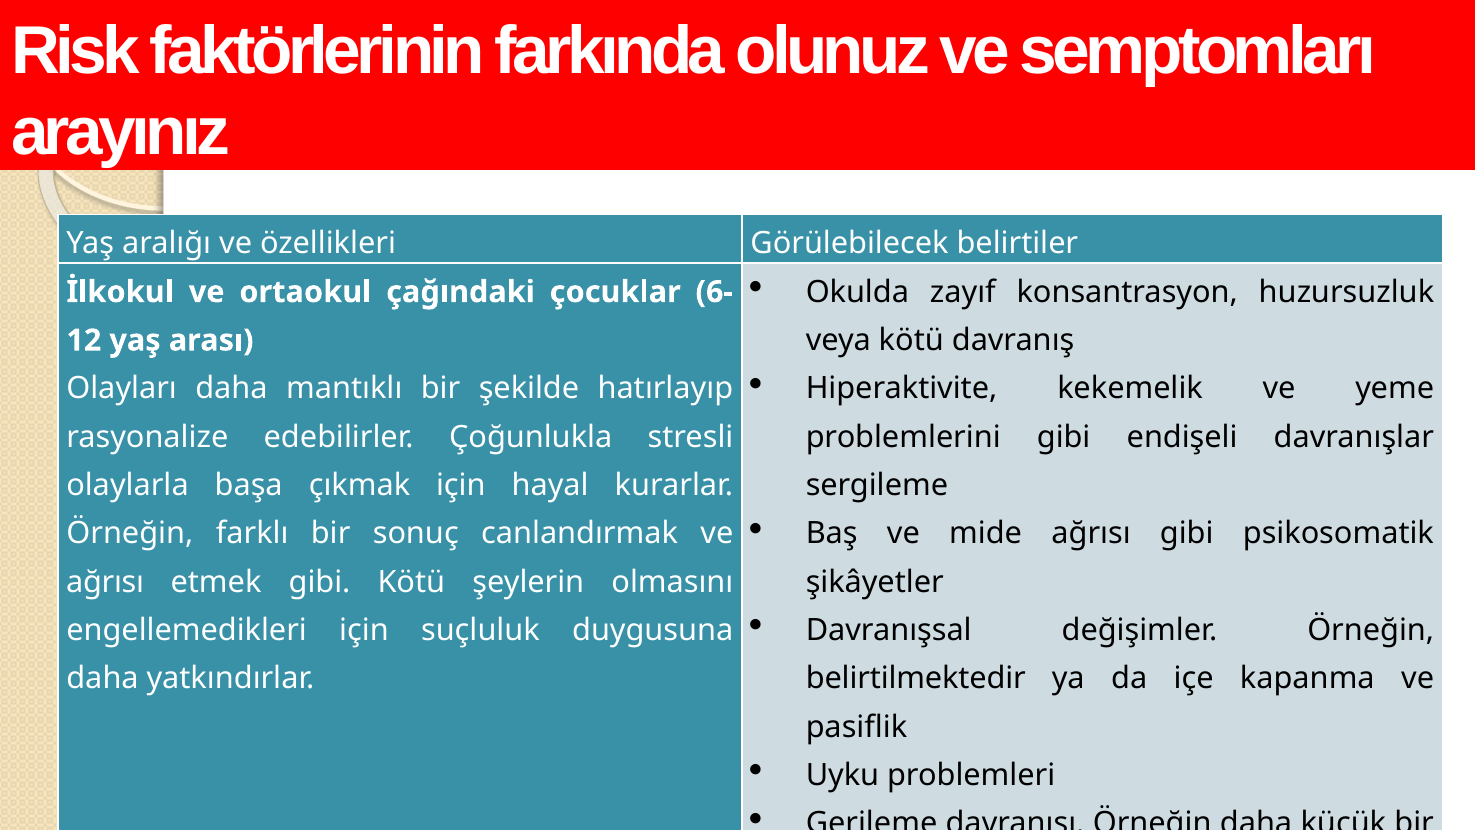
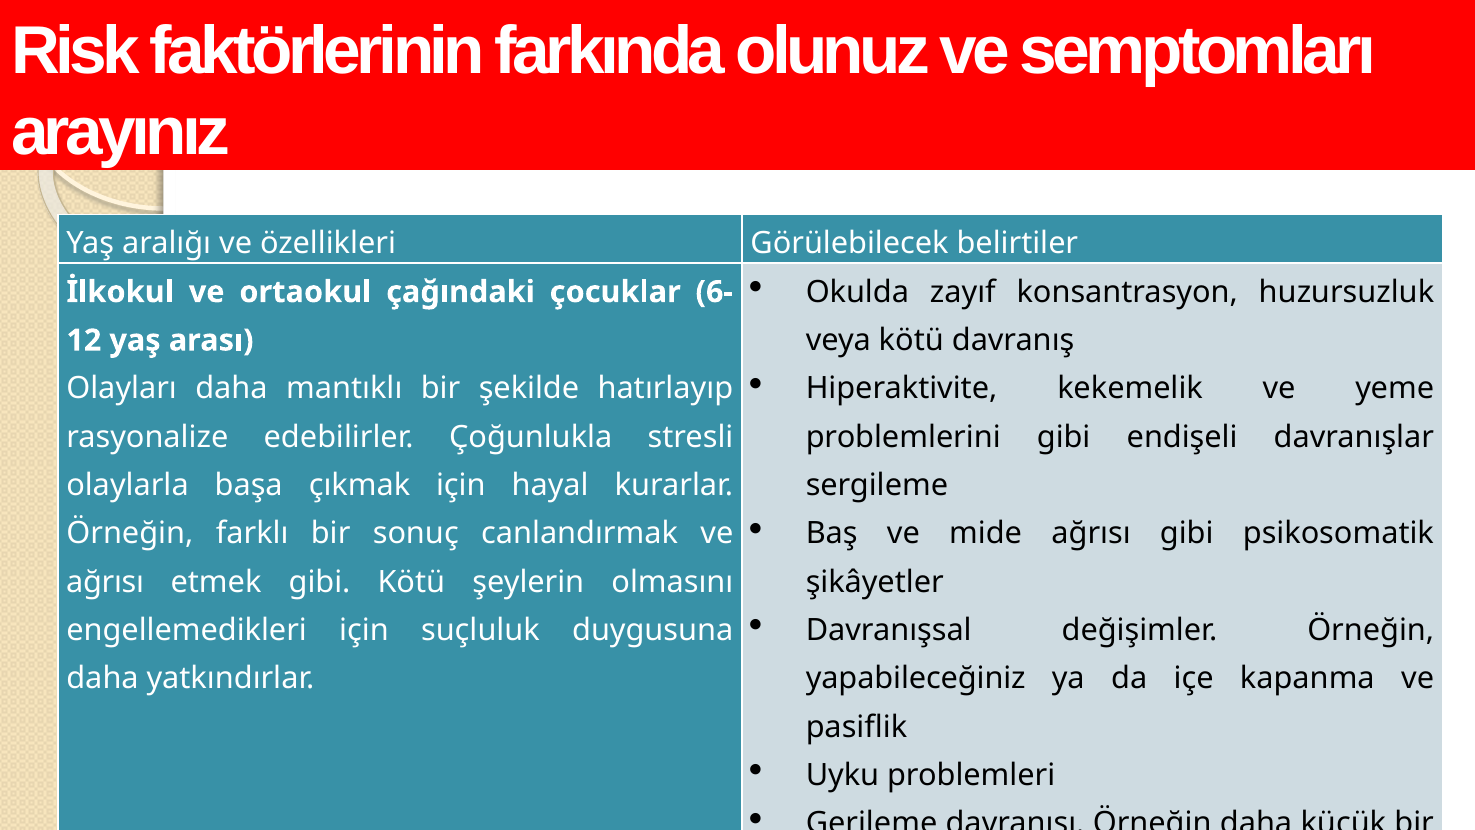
belirtilmektedir: belirtilmektedir -> yapabileceğiniz (916, 678)
